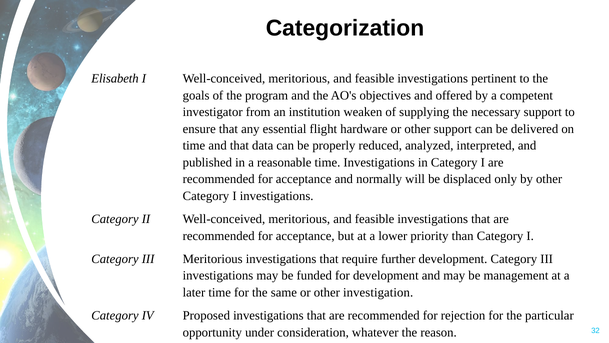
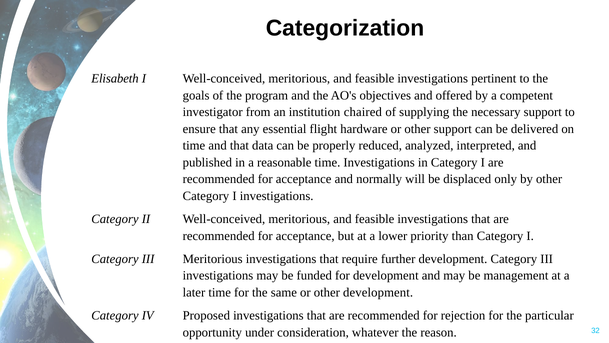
weaken: weaken -> chaired (363, 112)
other investigation: investigation -> development (378, 292)
